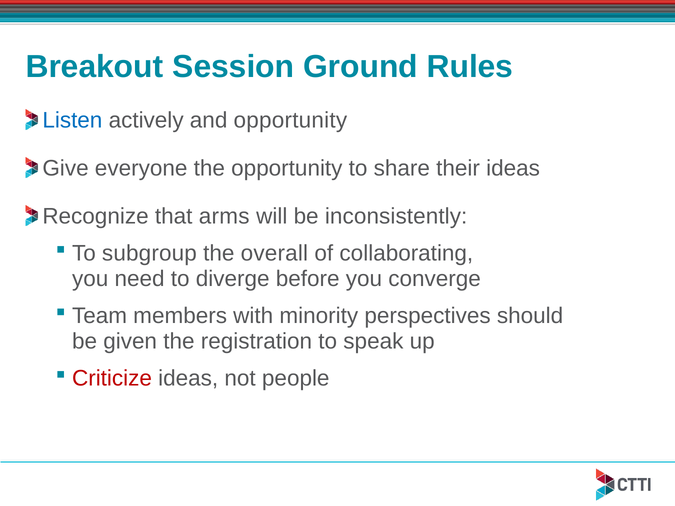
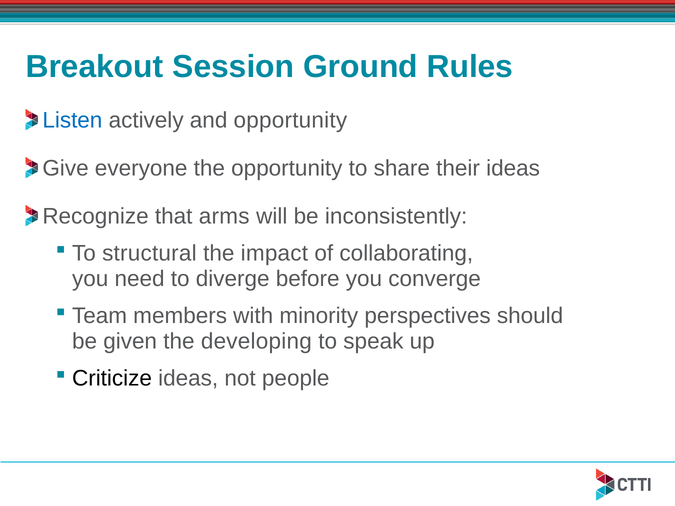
subgroup: subgroup -> structural (149, 254)
overall: overall -> impact (274, 254)
registration: registration -> developing (256, 342)
Criticize colour: red -> black (112, 379)
